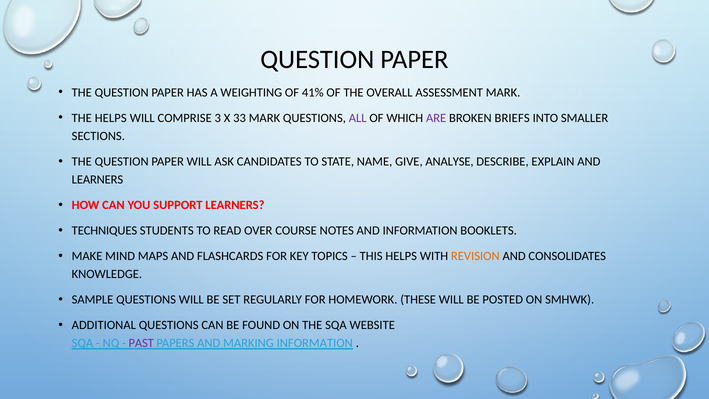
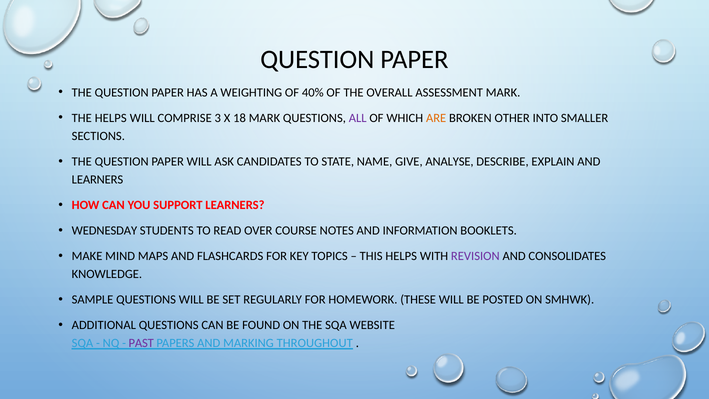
41%: 41% -> 40% (313, 92)
33: 33 -> 18 (240, 118)
ARE colour: purple -> orange (436, 118)
BRIEFS: BRIEFS -> OTHER (512, 118)
TECHNIQUES: TECHNIQUES -> WEDNESDAY (104, 231)
REVISION colour: orange -> purple (475, 256)
MARKING INFORMATION: INFORMATION -> THROUGHOUT (315, 343)
